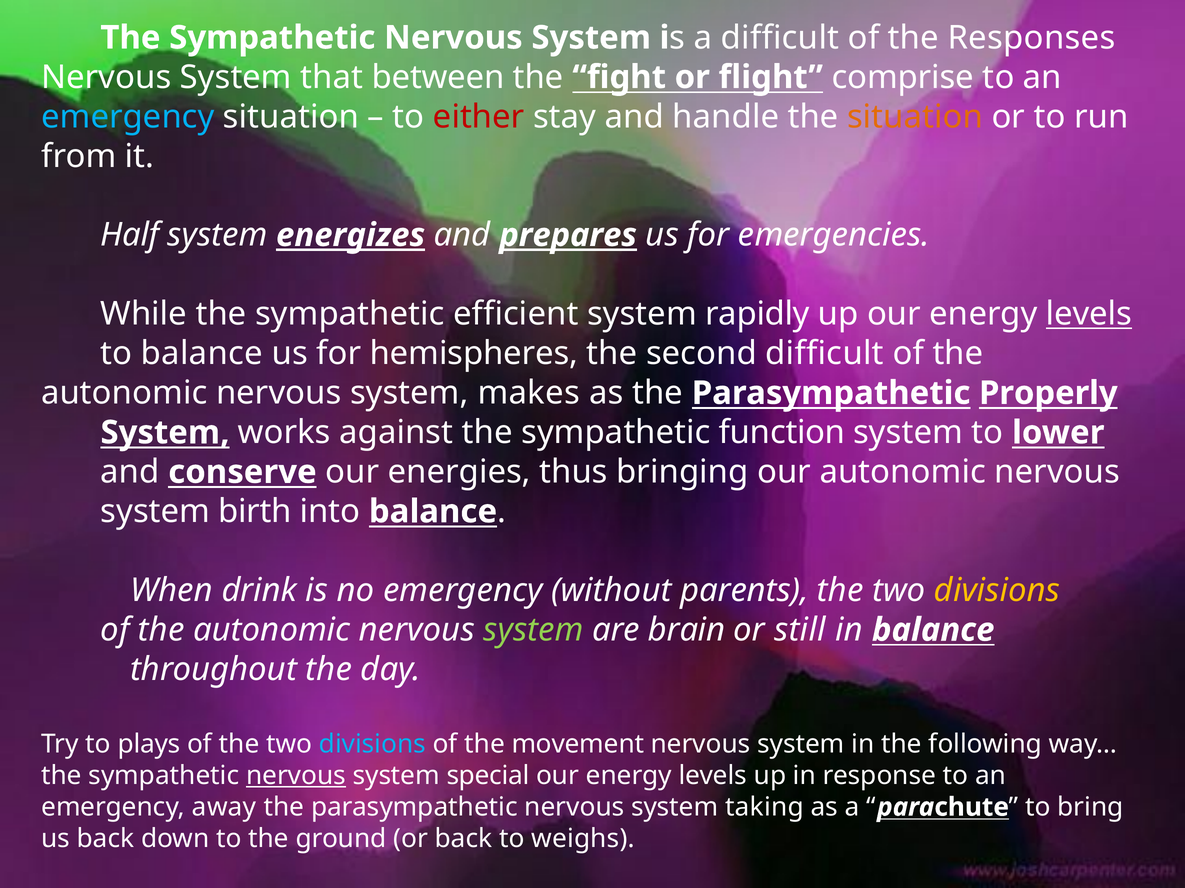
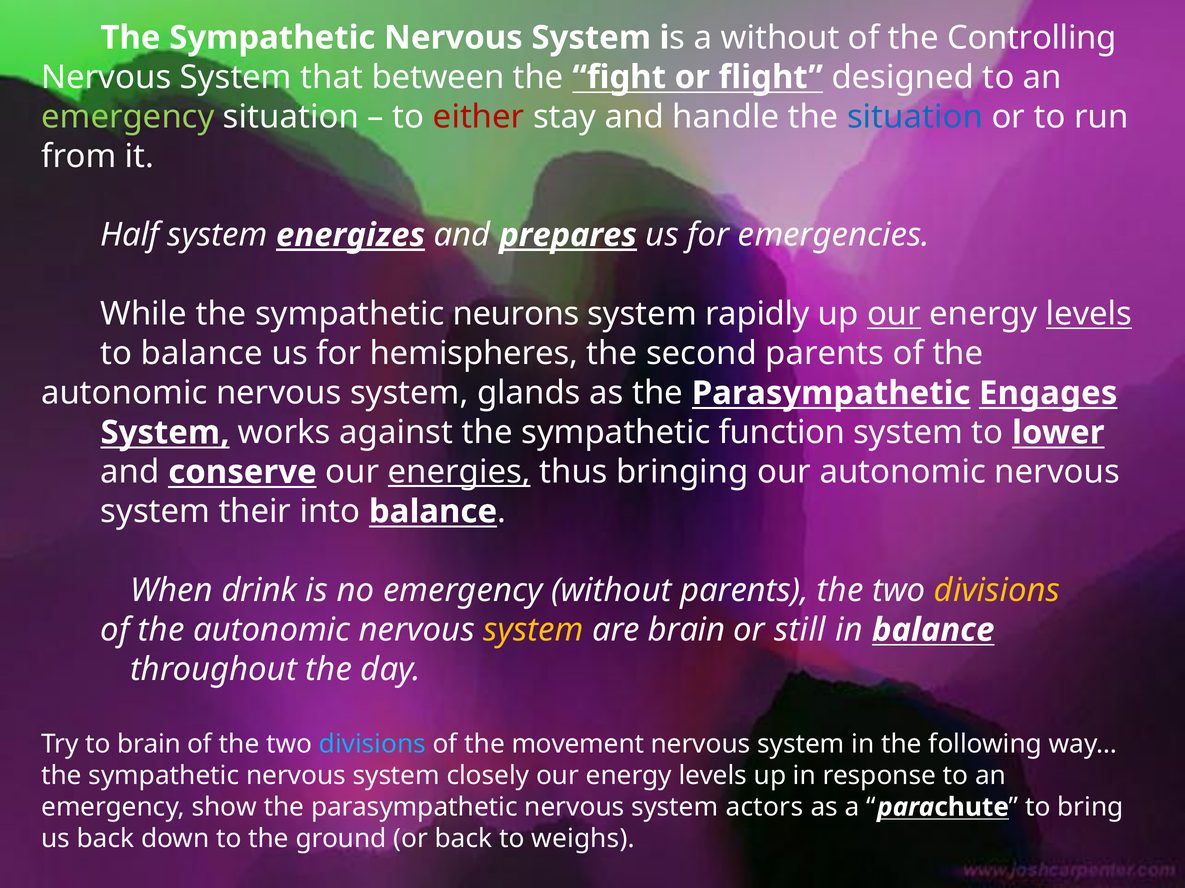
a difficult: difficult -> without (780, 38)
Responses: Responses -> Controlling (1032, 38)
comprise: comprise -> designed (903, 77)
emergency colour: light blue -> light green (128, 117)
situation colour: orange -> blue (915, 117)
efficient: efficient -> neurons (516, 314)
our underline: none -> present (894, 314)
second difficult: difficult -> parents (825, 354)
makes: makes -> glands (529, 393)
Properly: Properly -> Engages (1048, 393)
energies underline: none -> present (459, 472)
birth: birth -> their (255, 512)
system colour: light green -> yellow (533, 630)
to plays: plays -> brain (149, 745)
nervous underline: present -> none (296, 776)
special: special -> closely (488, 776)
away: away -> show (224, 808)
taking: taking -> actors (764, 808)
